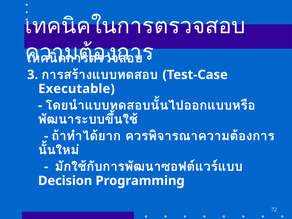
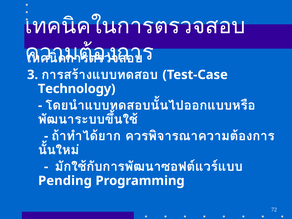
Executable: Executable -> Technology (77, 89)
Decision: Decision -> Pending (65, 181)
